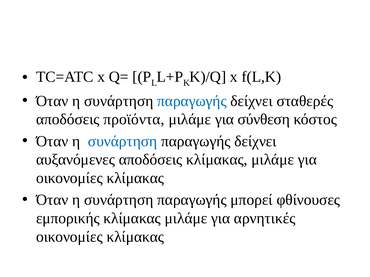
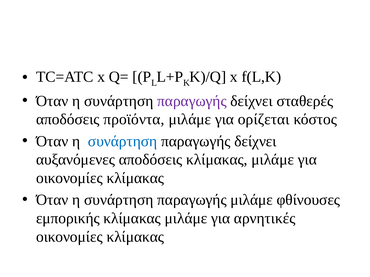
παραγωγής colour: blue -> purple (192, 101)
σύνθεση: σύνθεση -> ορίζεται (264, 120)
παραγωγής μπορεί: μπορεί -> μιλάμε (252, 200)
